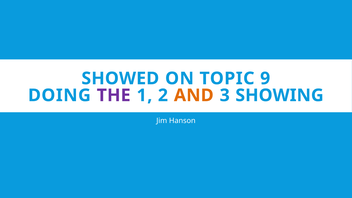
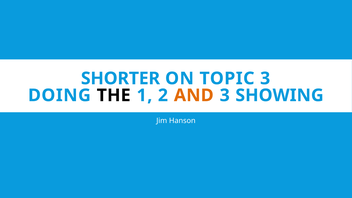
SHOWED: SHOWED -> SHORTER (120, 78)
TOPIC 9: 9 -> 3 (265, 78)
THE colour: purple -> black (114, 95)
